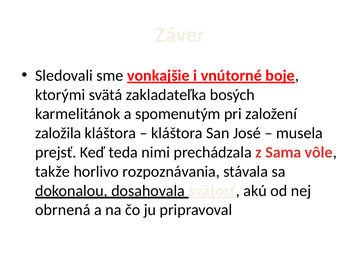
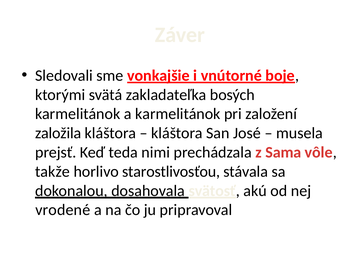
a spomenutým: spomenutým -> karmelitánok (178, 114)
rozpoznávania: rozpoznávania -> starostlivosťou (171, 172)
obrnená: obrnená -> vrodené (63, 210)
